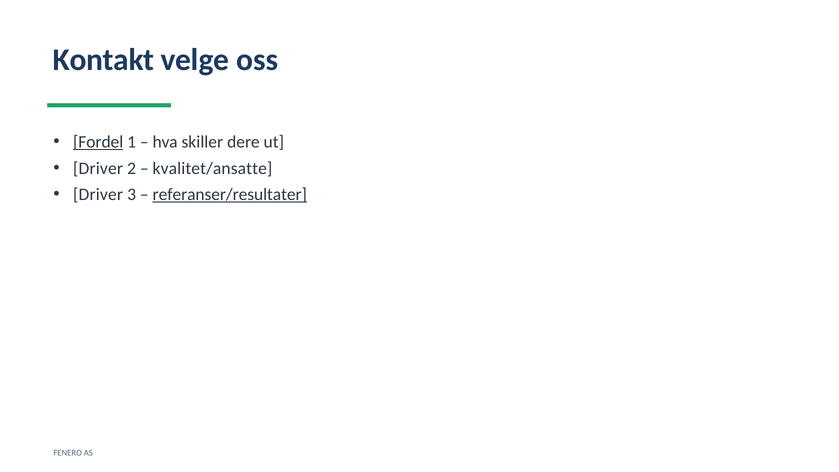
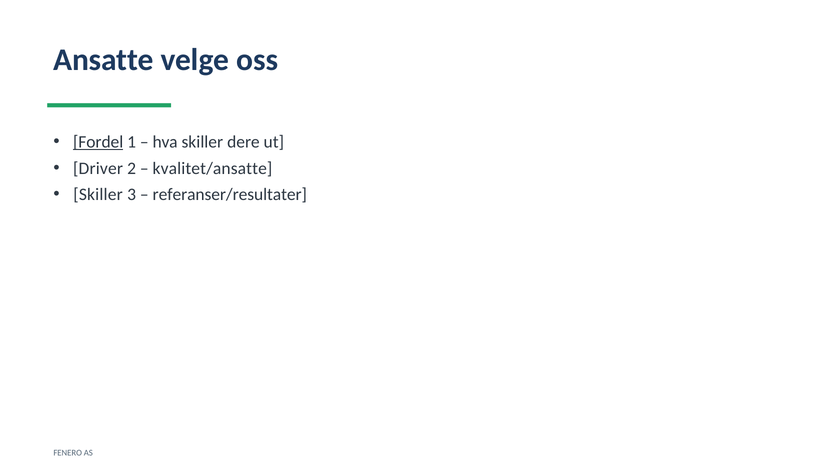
Kontakt: Kontakt -> Ansatte (103, 60)
Driver: Driver -> Skiller (98, 195)
referanser/resultater underline: present -> none (230, 195)
